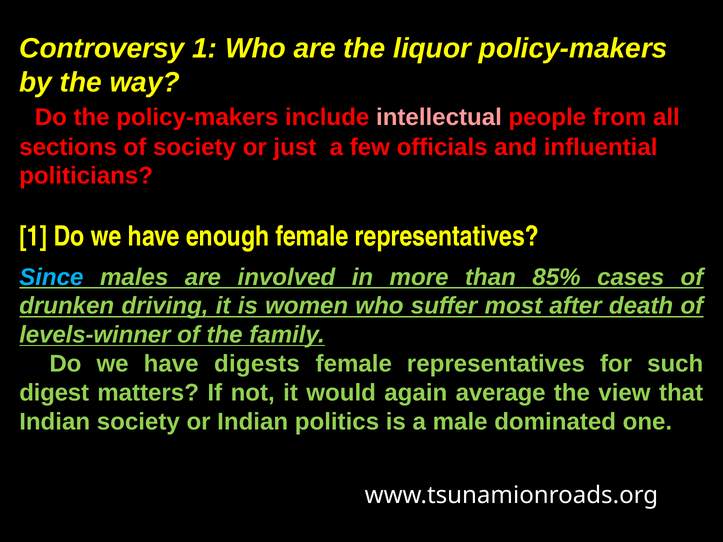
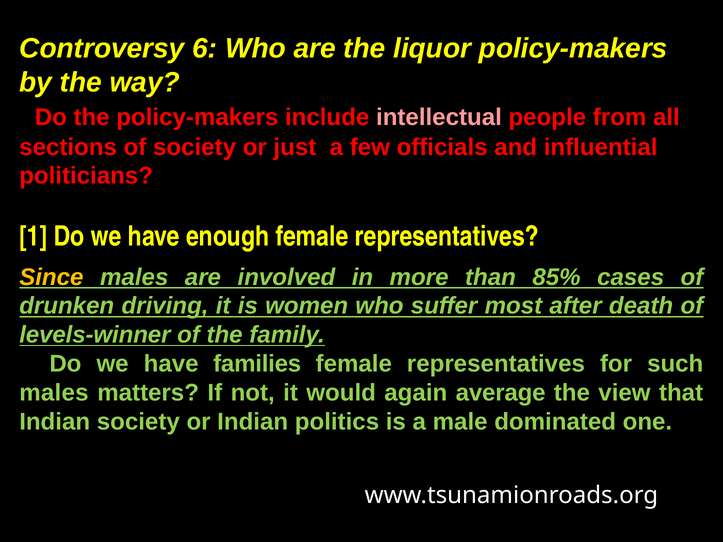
Controversy 1: 1 -> 6 (205, 49)
Since colour: light blue -> yellow (51, 277)
digests: digests -> families (257, 364)
digest: digest -> males (54, 393)
